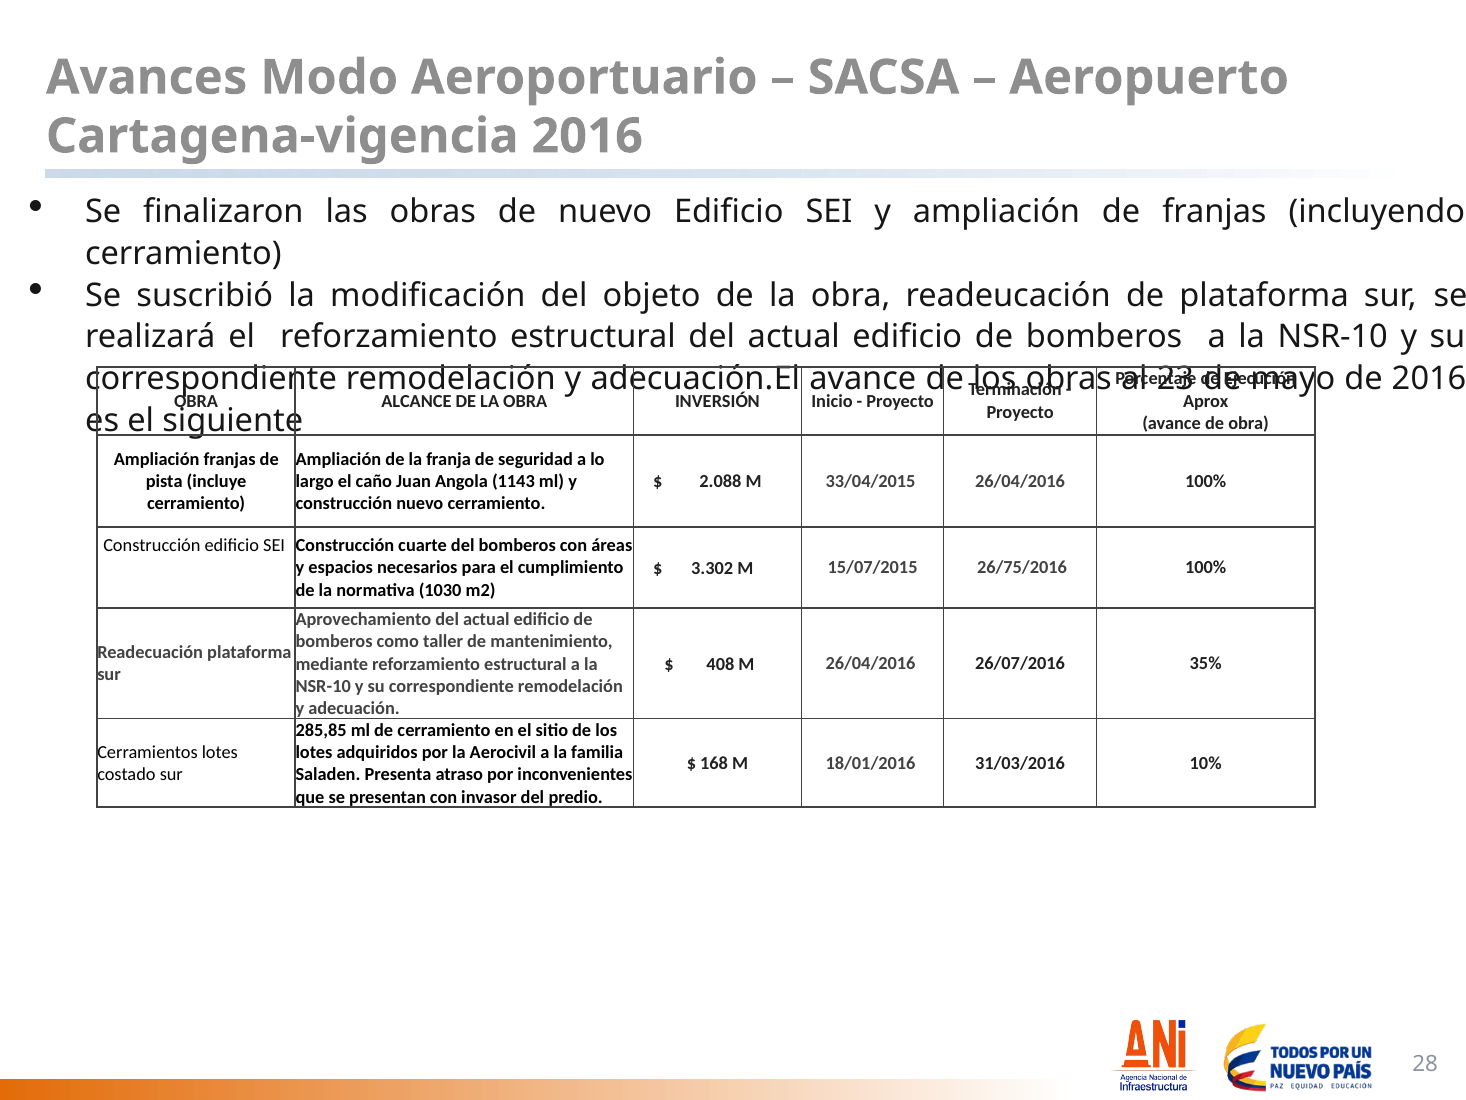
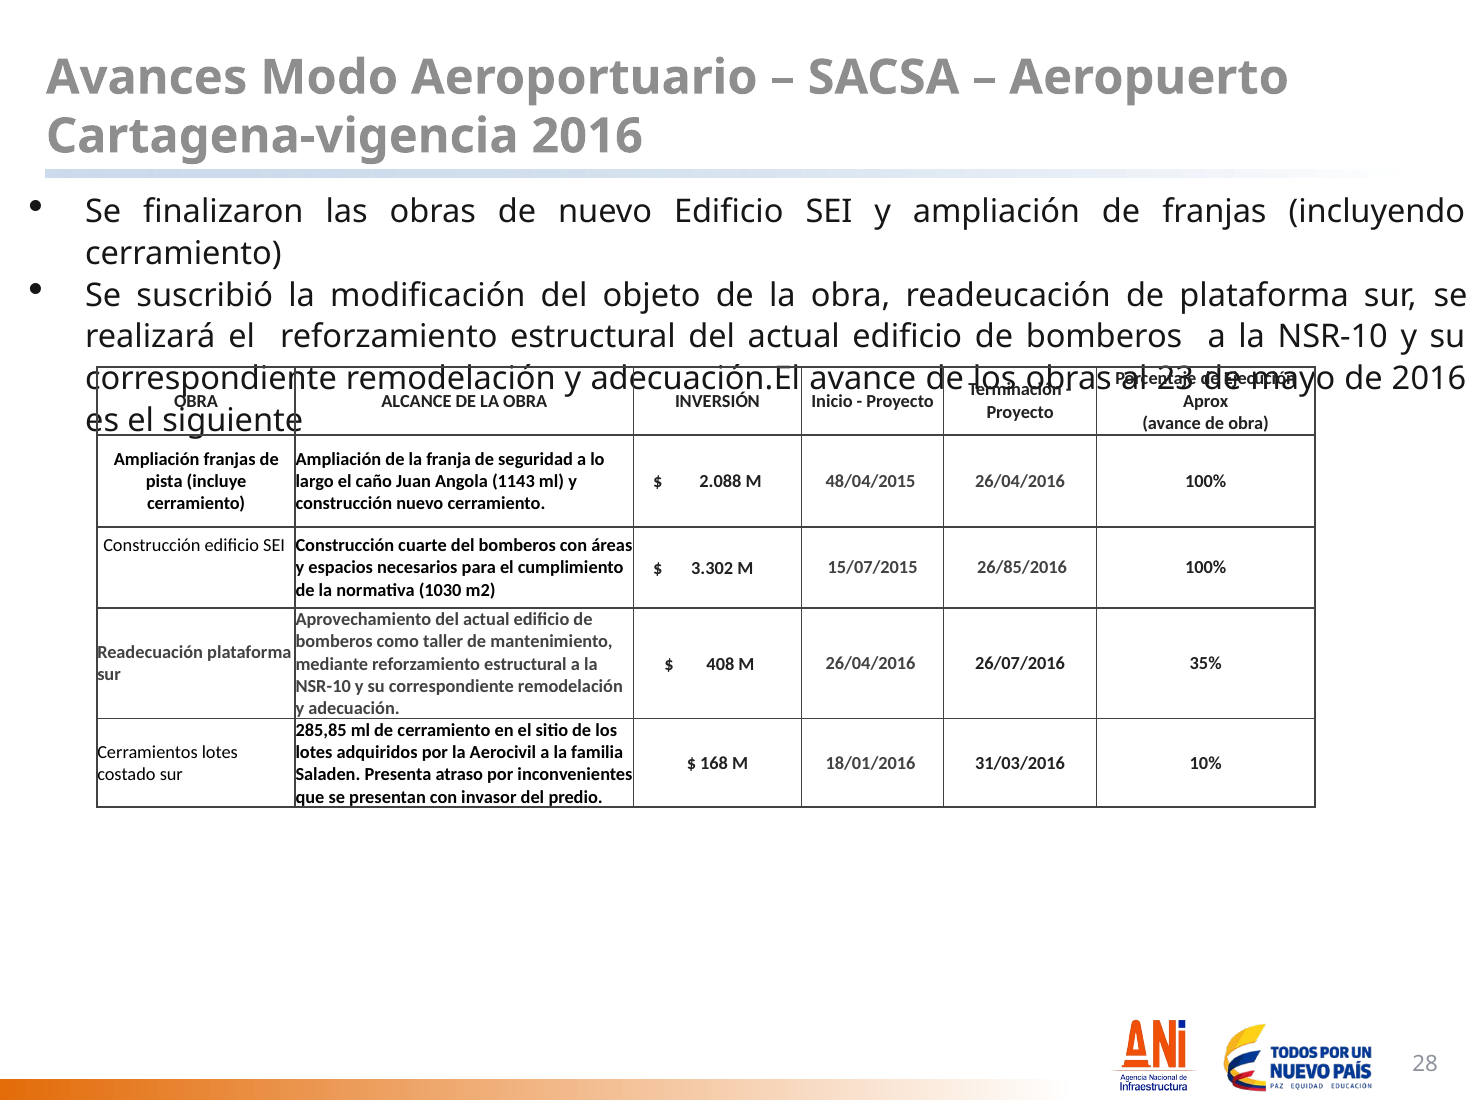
33/04/2015: 33/04/2015 -> 48/04/2015 (871, 481)
26/75/2016: 26/75/2016 -> 26/85/2016 (1022, 568)
